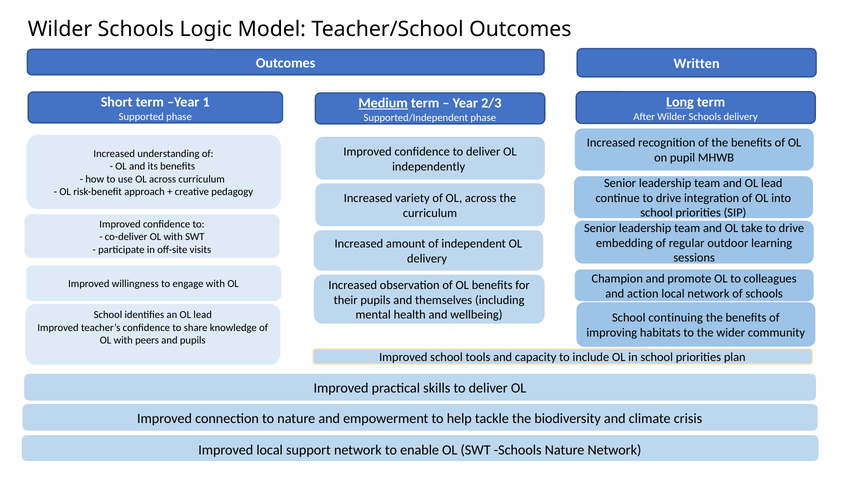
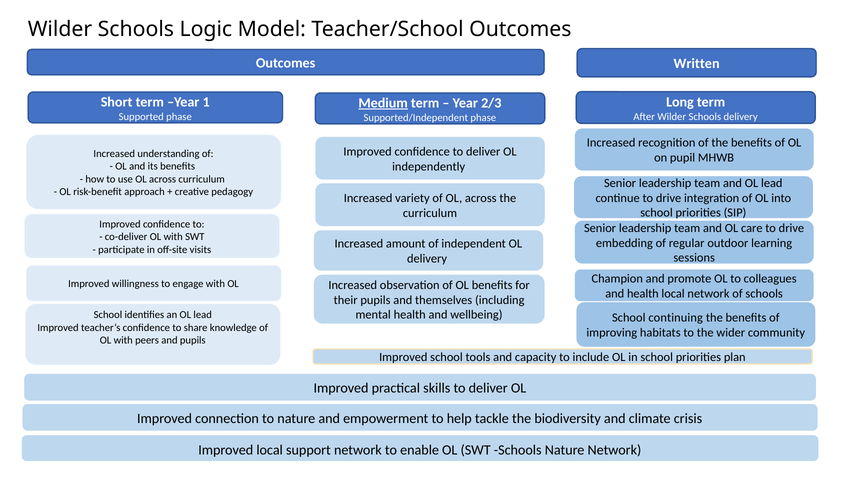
Long underline: present -> none (680, 102)
take: take -> care (752, 228)
and action: action -> health (643, 293)
